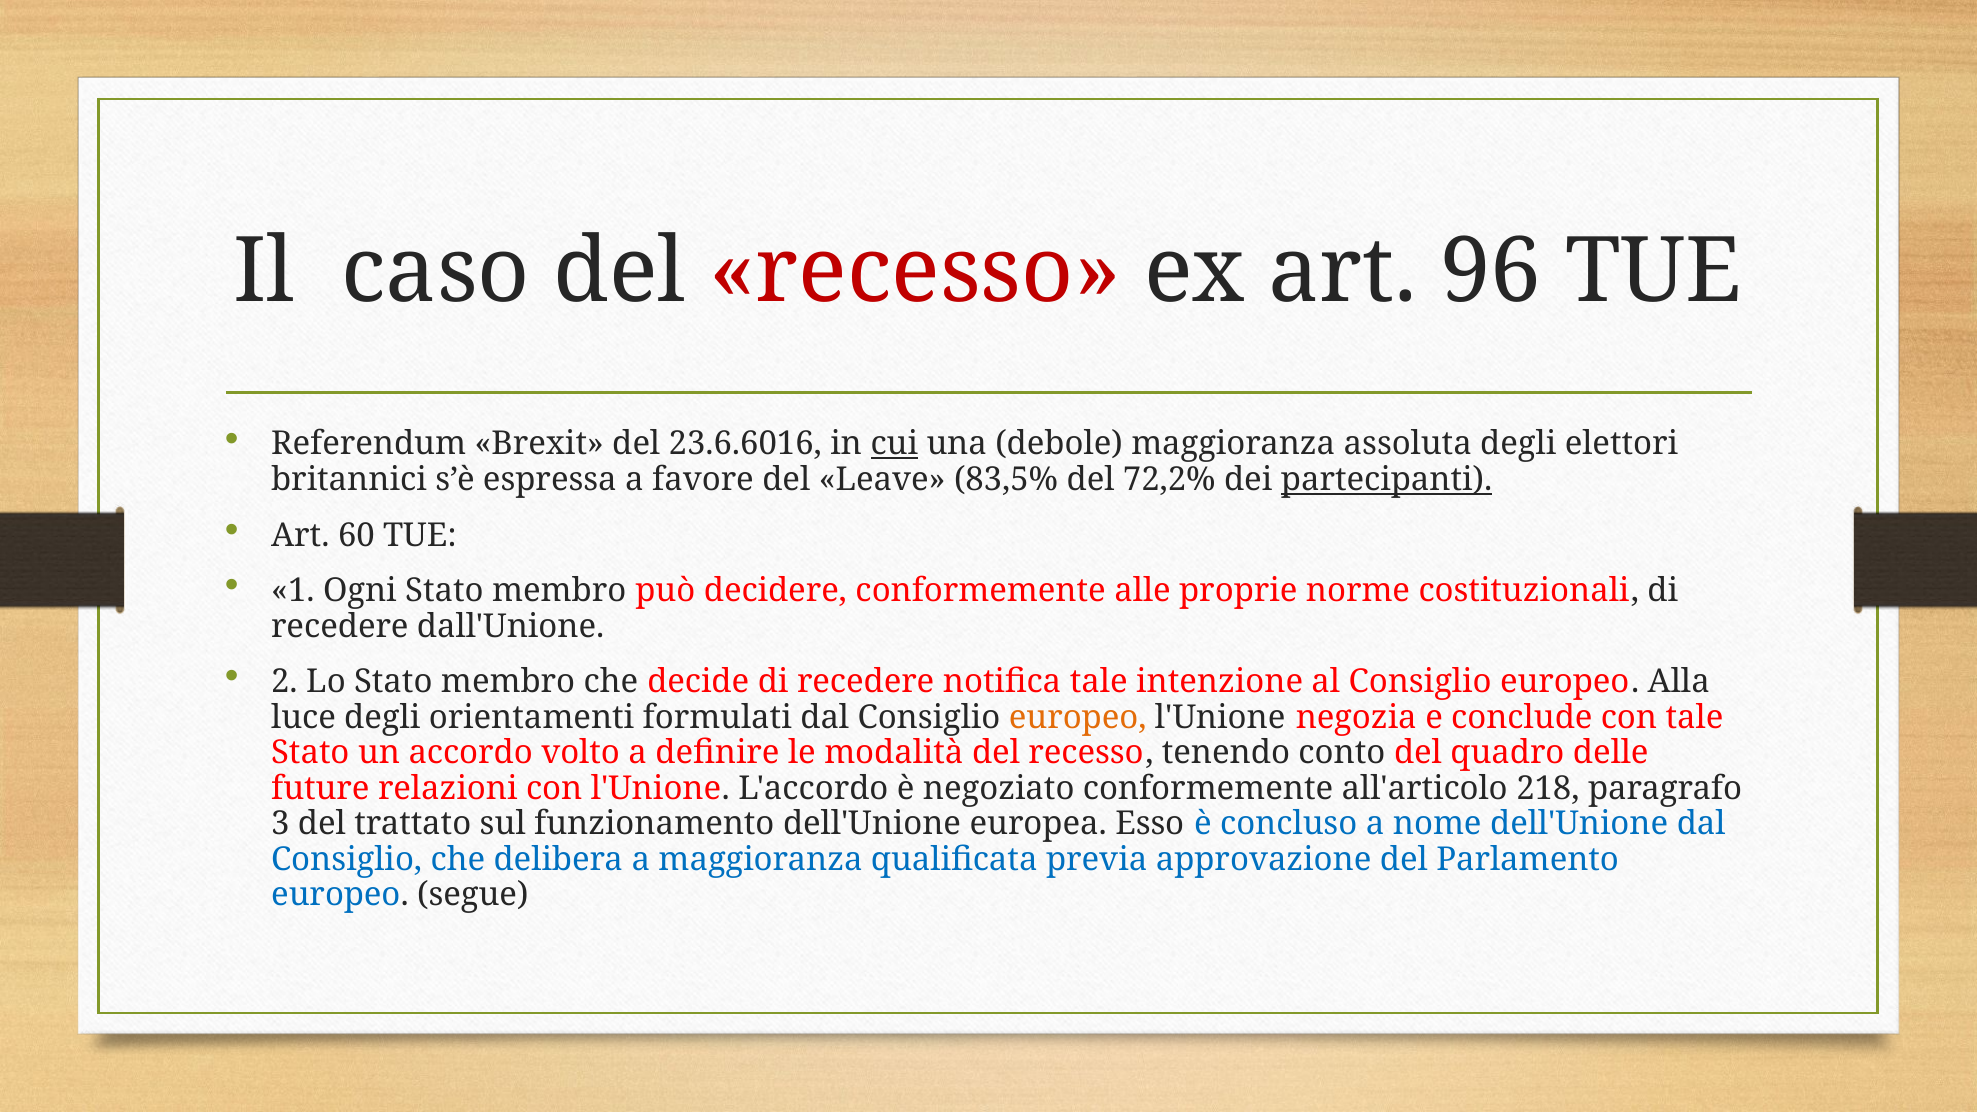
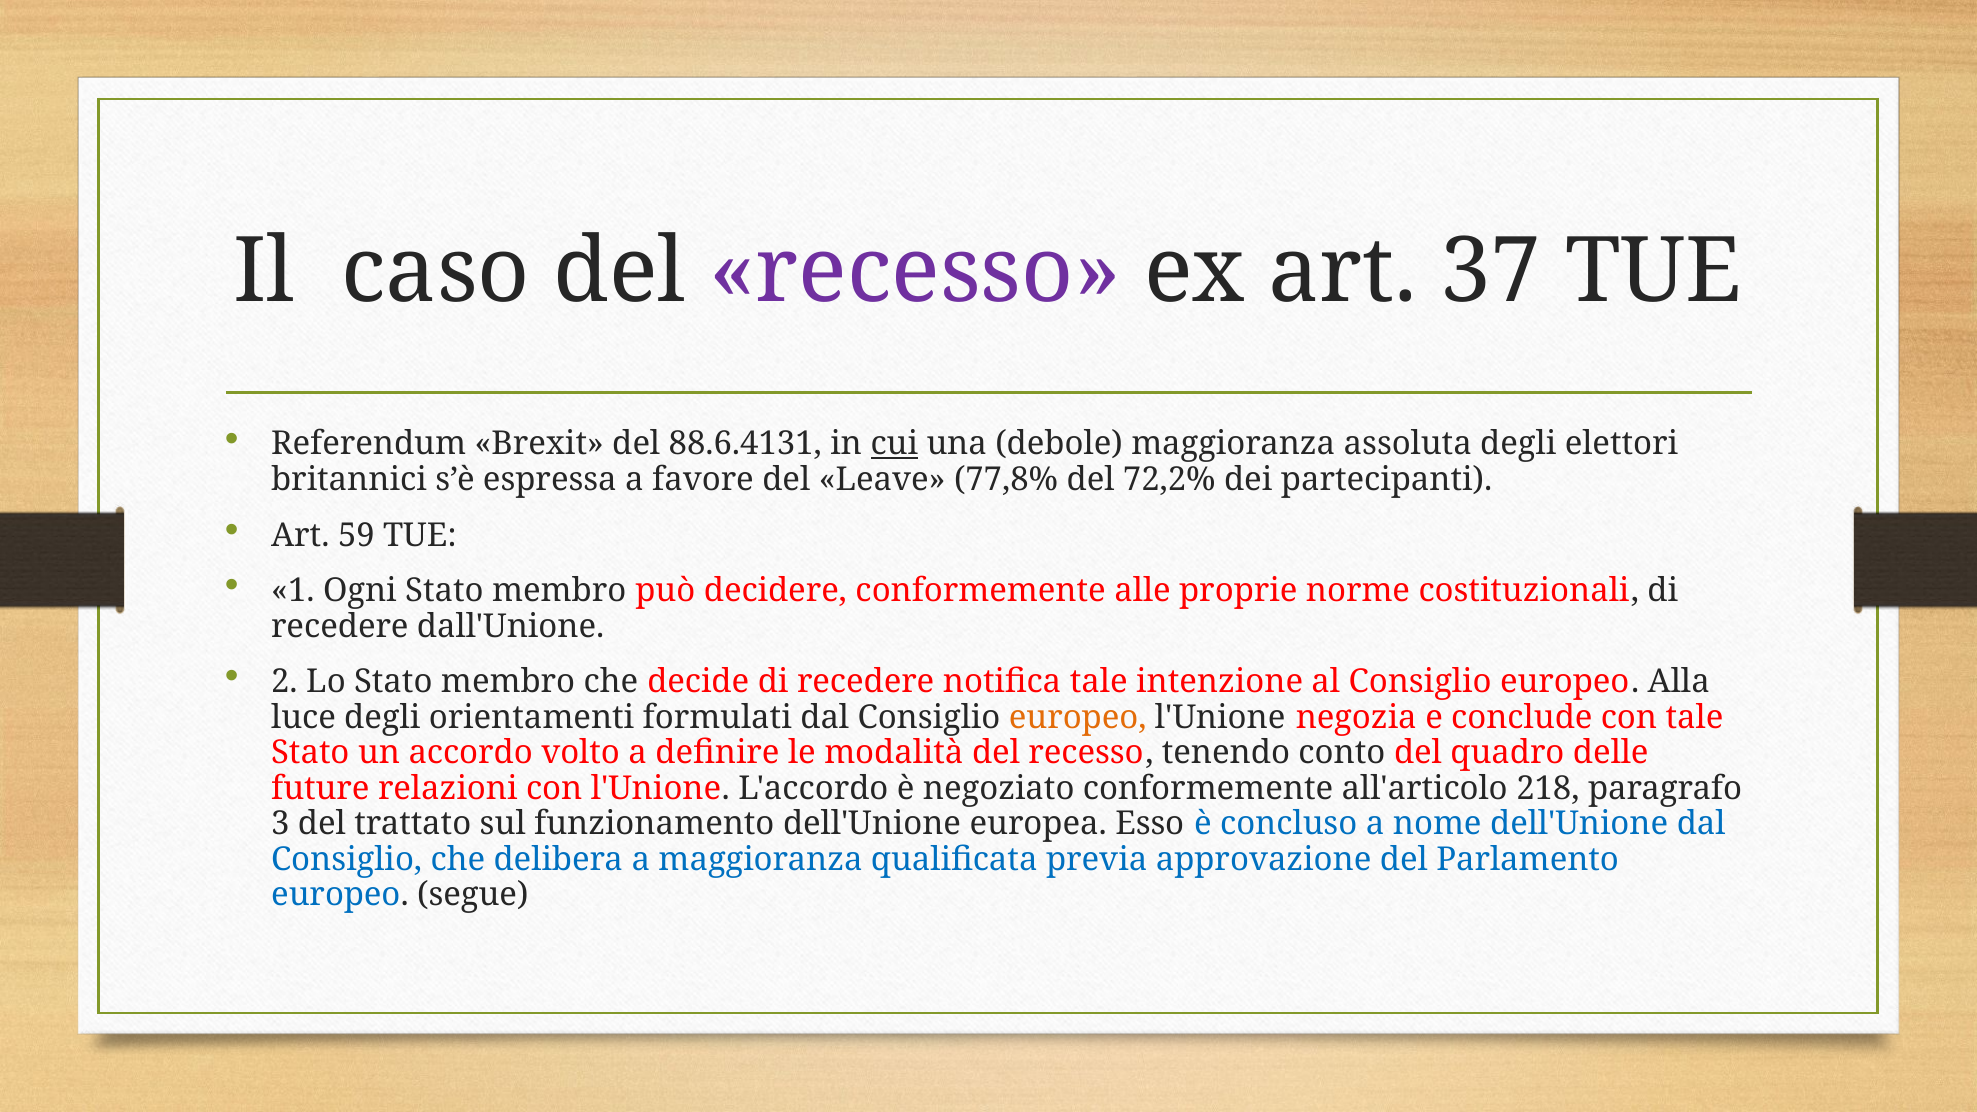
recesso colour: red -> purple (915, 271)
96: 96 -> 37 (1491, 271)
23.6.6016: 23.6.6016 -> 88.6.4131 (745, 444)
83,5%: 83,5% -> 77,8% (1006, 480)
partecipanti underline: present -> none (1387, 480)
60: 60 -> 59 (356, 535)
